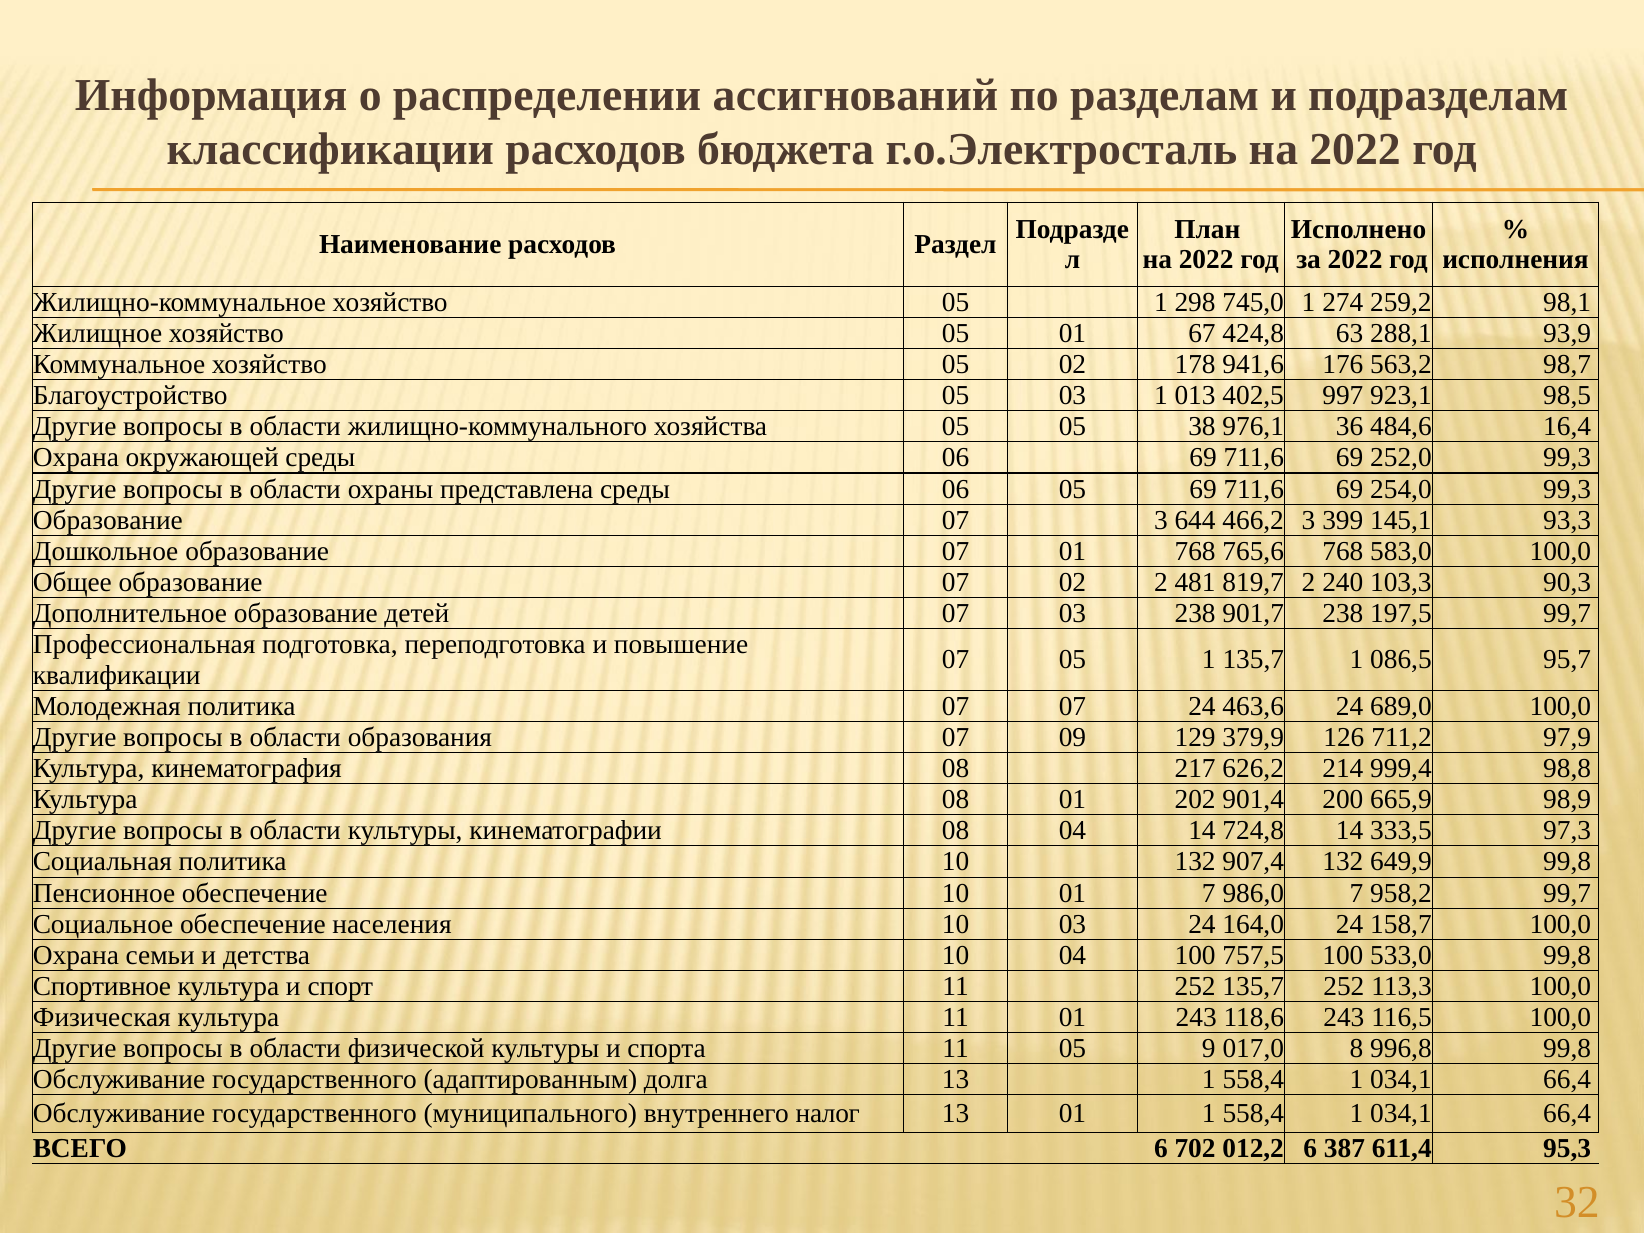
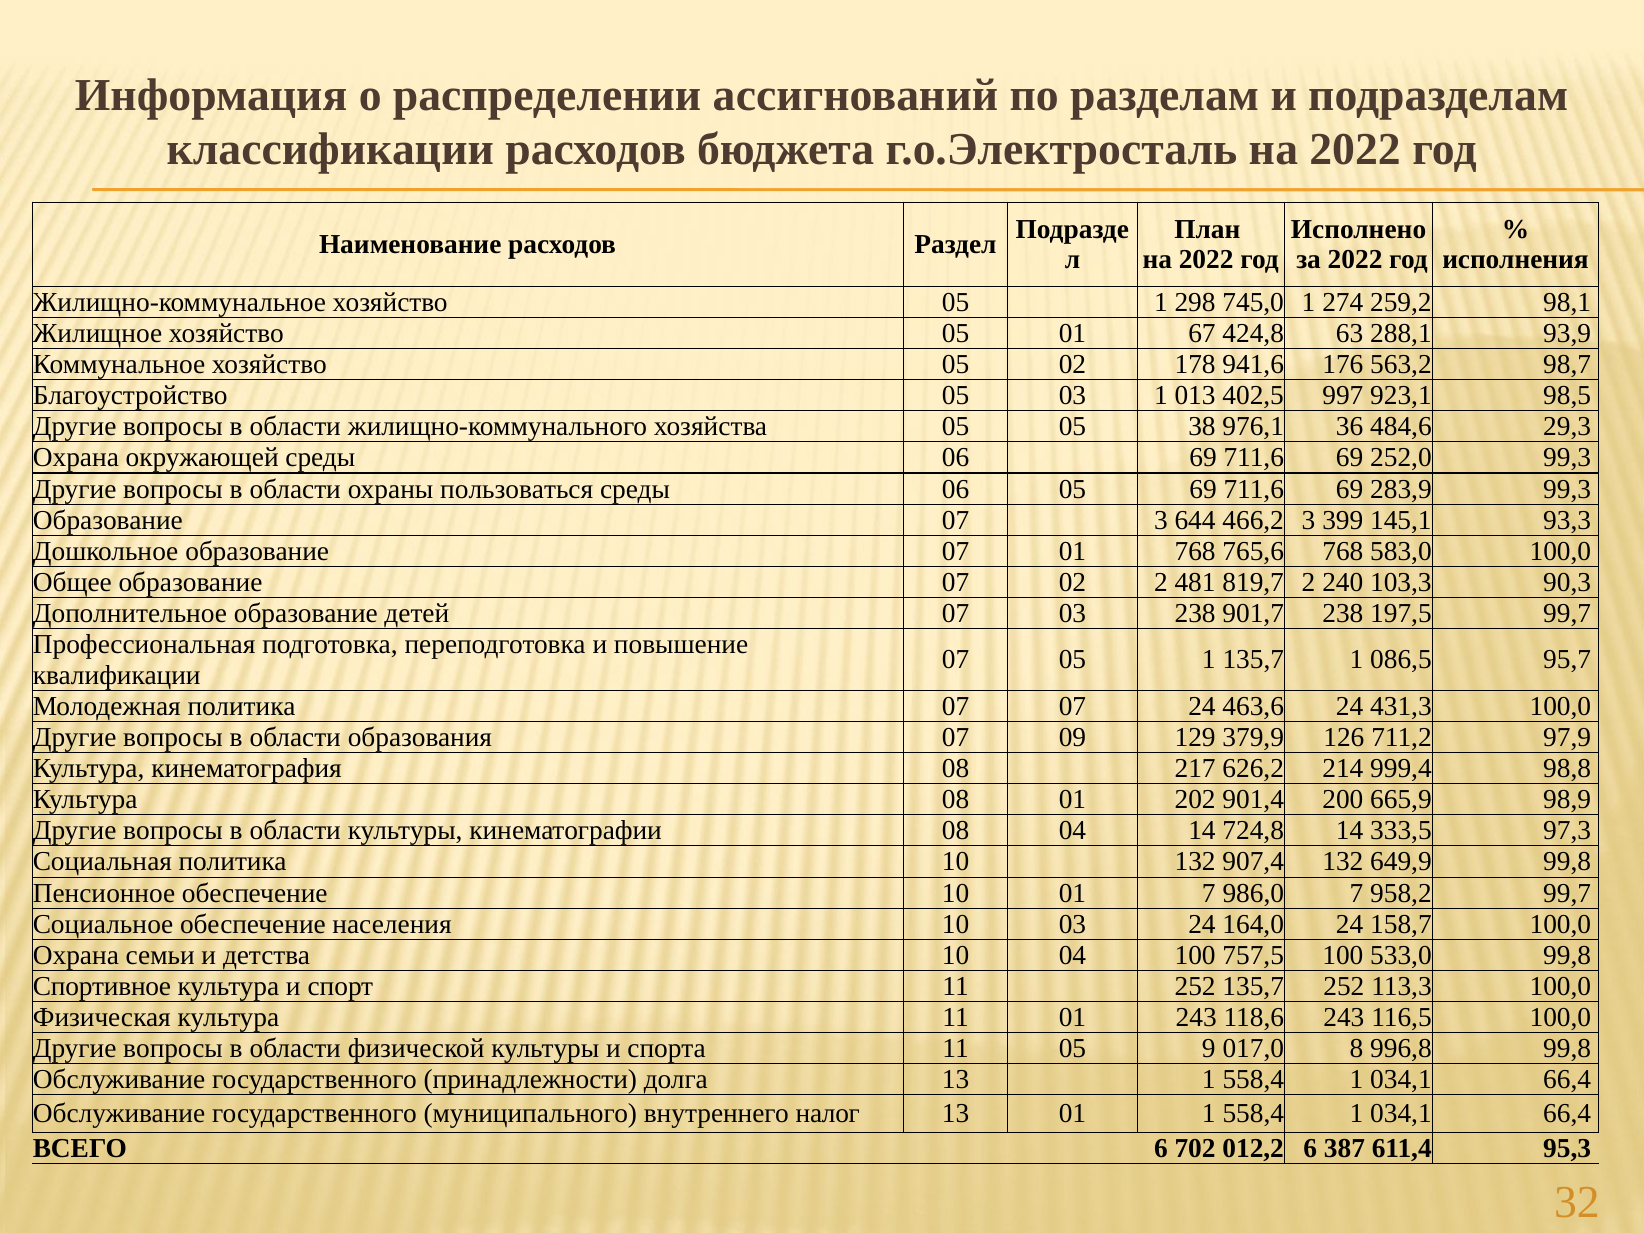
16,4: 16,4 -> 29,3 (1567, 427)
представлена: представлена -> пользоваться (517, 489)
254,0: 254,0 -> 283,9 (1401, 489)
689,0: 689,0 -> 431,3 (1401, 706)
адаптированным: адаптированным -> принадлежности (530, 1080)
